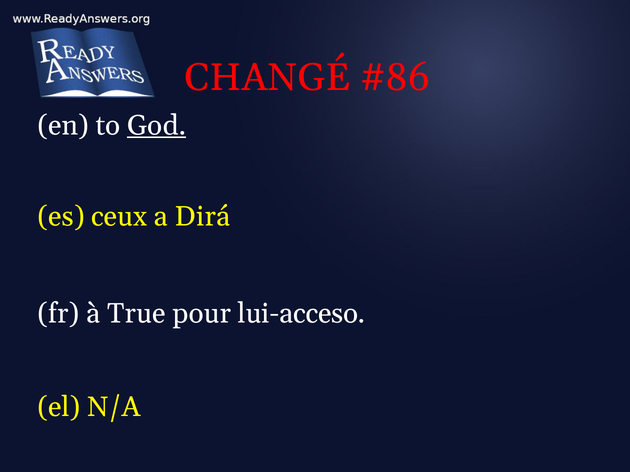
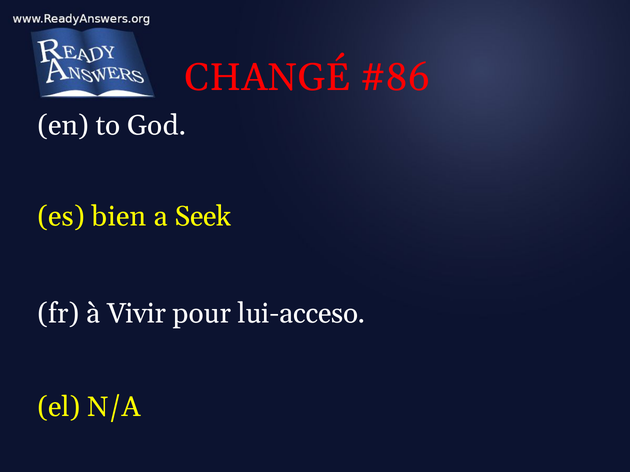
God underline: present -> none (157, 125)
ceux: ceux -> bien (119, 217)
Dirá: Dirá -> Seek (203, 217)
True: True -> Vivir (137, 314)
